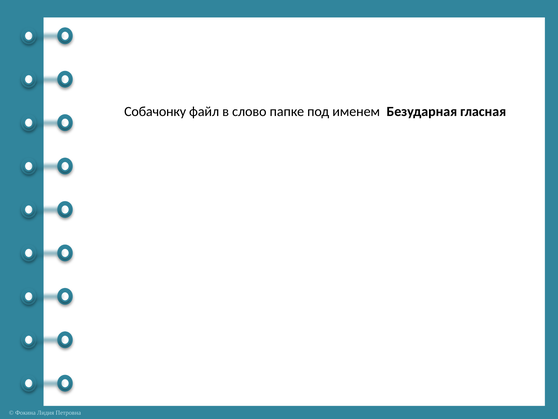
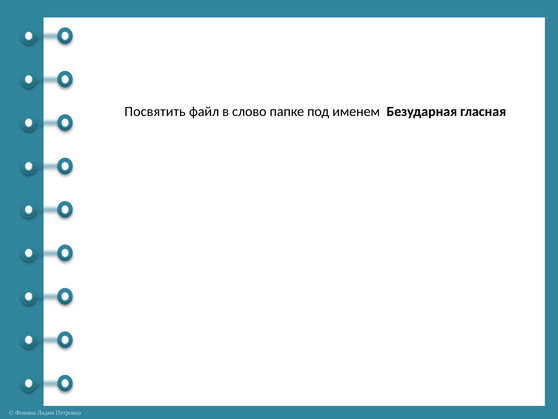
Собачонку: Собачонку -> Посвятить (155, 111)
